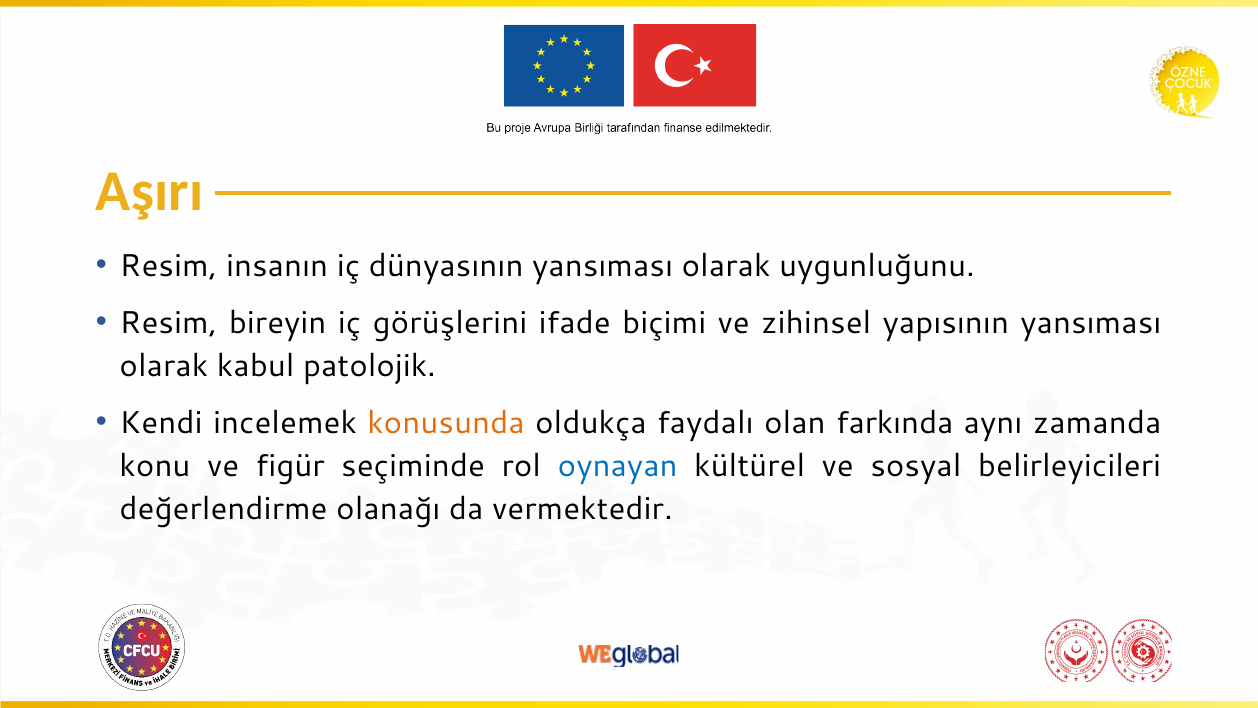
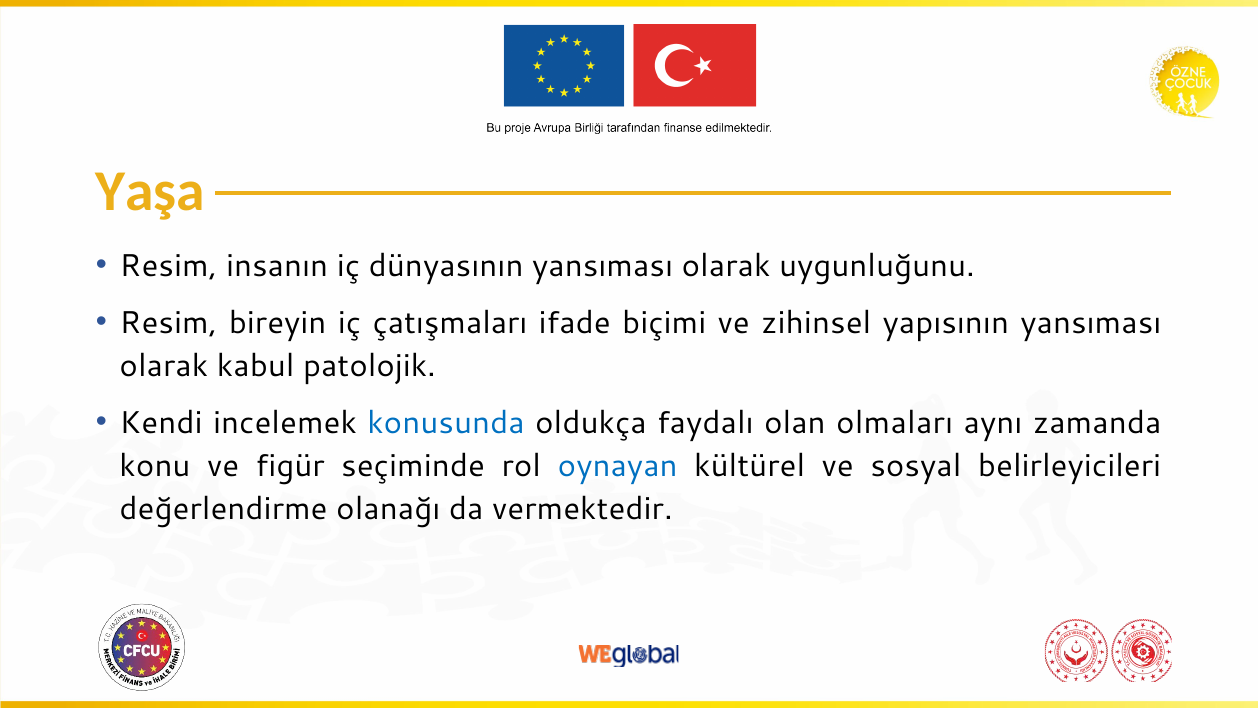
Aşırı: Aşırı -> Yaşa (150, 191)
görüşlerini: görüşlerini -> çatışmaları (450, 323)
konusunda colour: orange -> blue (446, 423)
farkında: farkında -> olmaları (895, 423)
